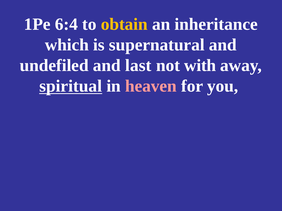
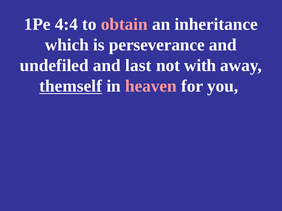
6:4: 6:4 -> 4:4 (66, 24)
obtain colour: yellow -> pink (124, 24)
supernatural: supernatural -> perseverance (157, 45)
spiritual: spiritual -> themself (71, 86)
